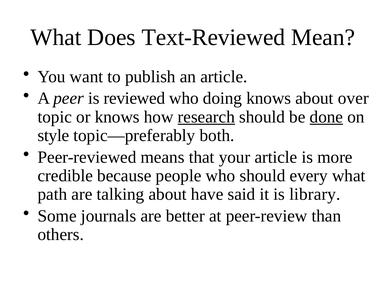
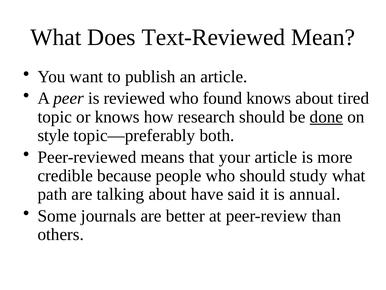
doing: doing -> found (223, 98)
over: over -> tired (353, 98)
research underline: present -> none (206, 117)
every: every -> study (309, 175)
library: library -> annual (315, 194)
